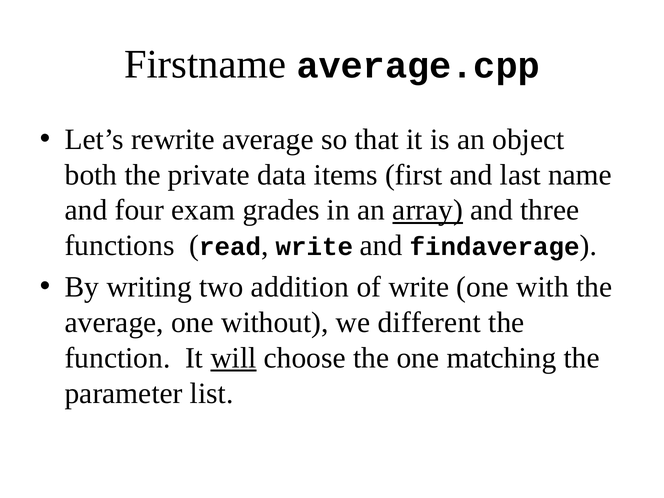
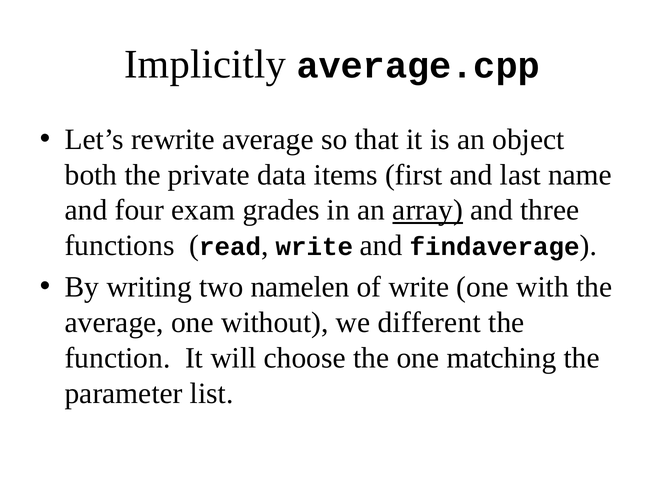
Firstname: Firstname -> Implicitly (205, 64)
addition: addition -> namelen (300, 287)
will underline: present -> none (233, 358)
